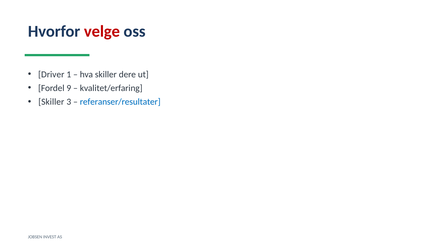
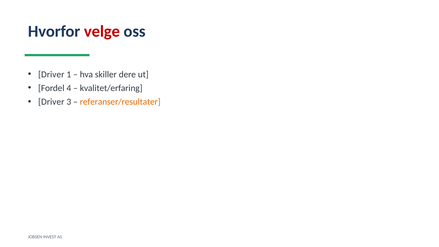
9: 9 -> 4 (69, 88)
Skiller: Skiller -> Driver (51, 102)
referanser/resultater colour: blue -> orange (120, 102)
